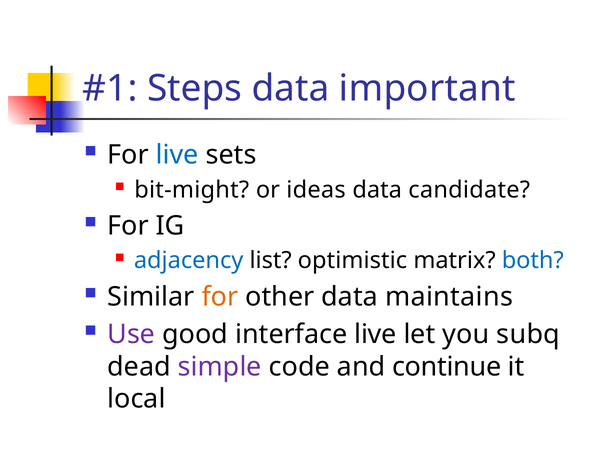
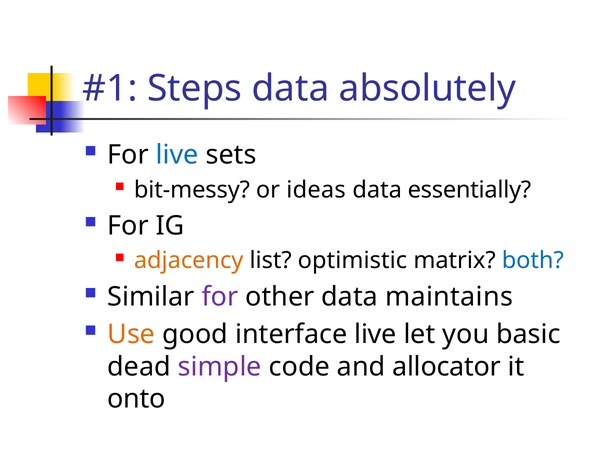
important: important -> absolutely (427, 89)
bit-might: bit-might -> bit-messy (192, 190)
candidate: candidate -> essentially (469, 190)
adjacency colour: blue -> orange (189, 261)
for colour: orange -> purple (220, 297)
Use colour: purple -> orange (131, 335)
subq: subq -> basic (528, 335)
continue: continue -> allocator (447, 367)
local: local -> onto (137, 399)
